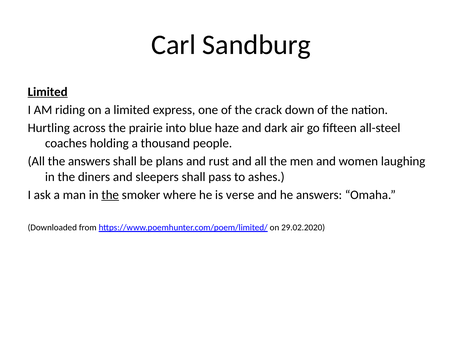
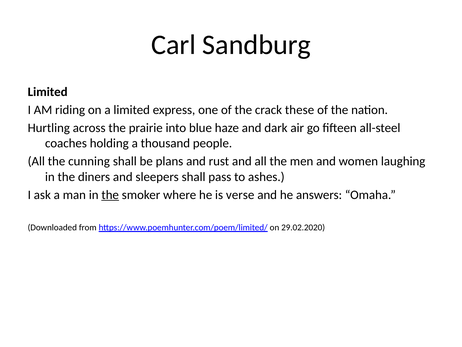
Limited underline: present -> none (48, 92)
down: down -> these (300, 110)
the answers: answers -> cunning (89, 161)
